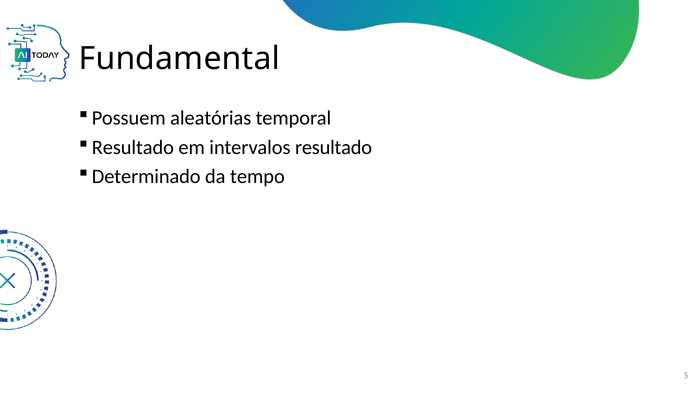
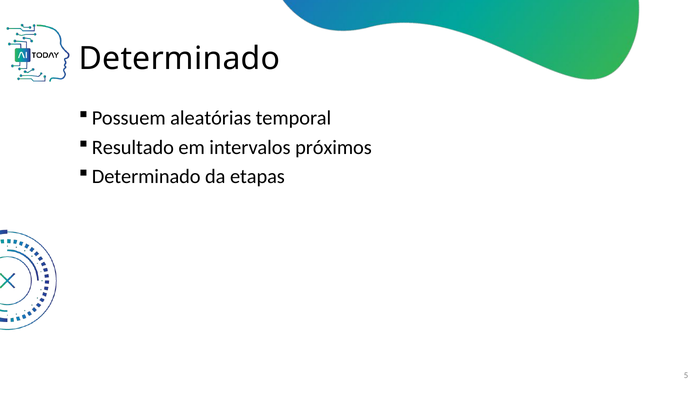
Fundamental: Fundamental -> Determinado (179, 59)
intervalos resultado: resultado -> próximos (333, 147)
tempo: tempo -> etapas (257, 177)
